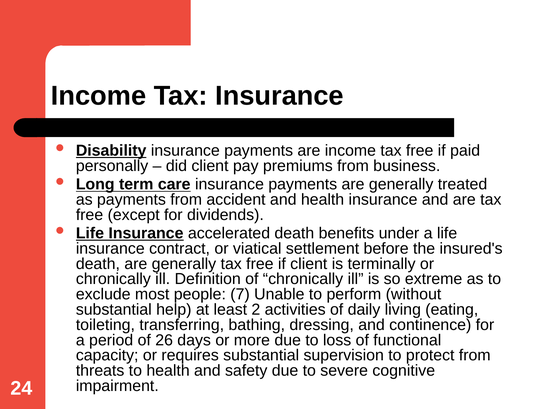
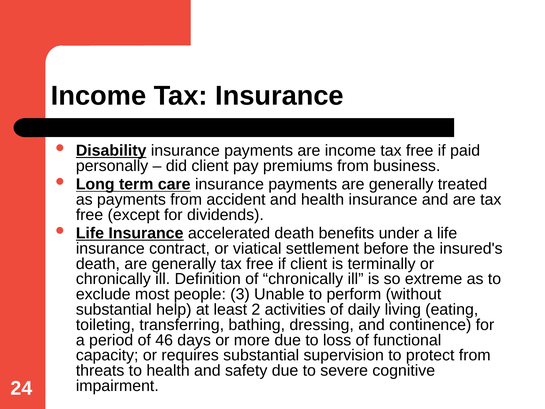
7: 7 -> 3 (240, 294)
26: 26 -> 46 (164, 340)
